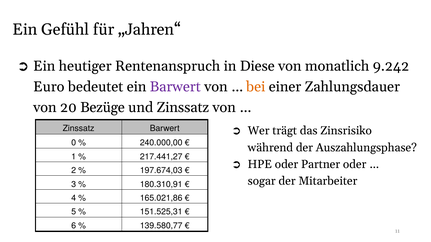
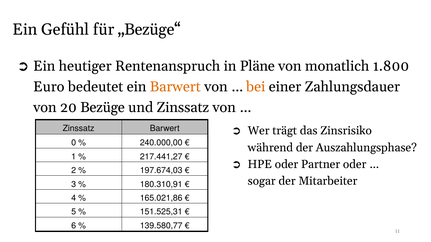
„Jahren“: „Jahren“ -> „Bezüge“ (149, 30)
Diese: Diese -> Pläne (257, 66)
9.242: 9.242 -> 1.800 (391, 66)
Barwert colour: purple -> orange (175, 87)
